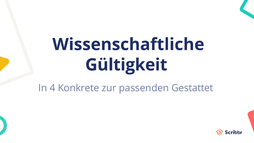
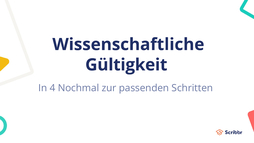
Konkrete: Konkrete -> Nochmal (78, 88)
Gestattet: Gestattet -> Schritten (192, 88)
